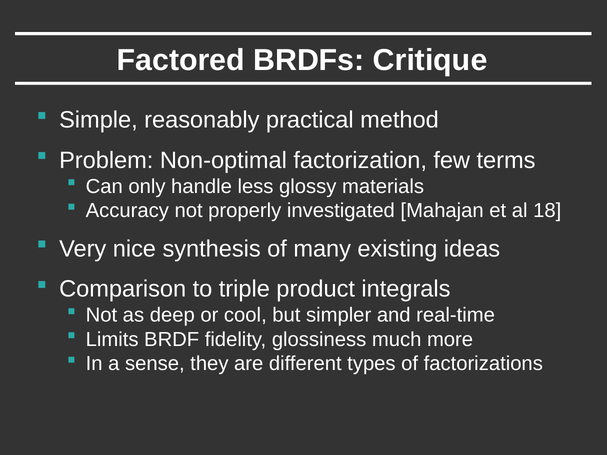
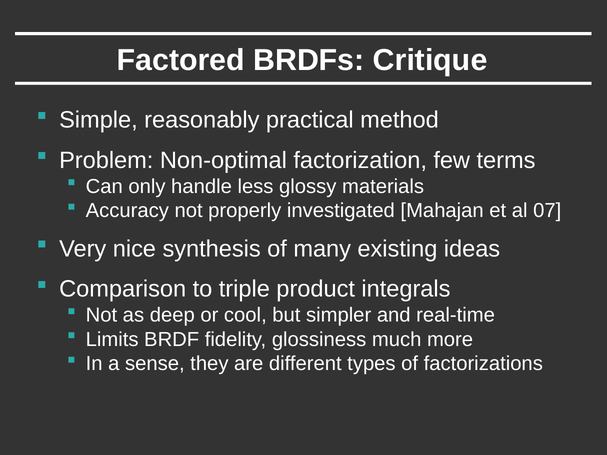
18: 18 -> 07 (547, 211)
